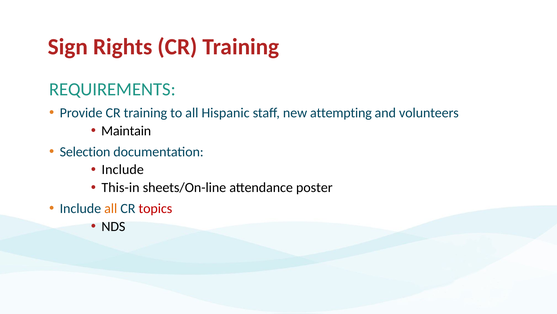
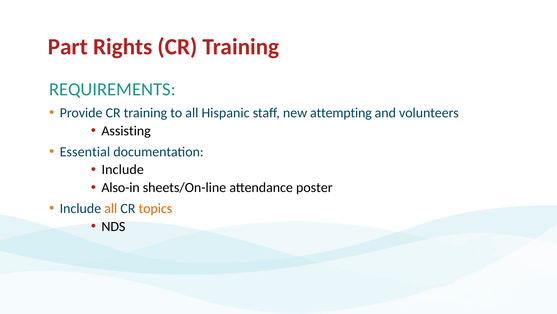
Sign: Sign -> Part (68, 47)
Maintain: Maintain -> Assisting (126, 131)
Selection: Selection -> Essential (85, 151)
This-in: This-in -> Also-in (121, 187)
topics colour: red -> orange (155, 208)
